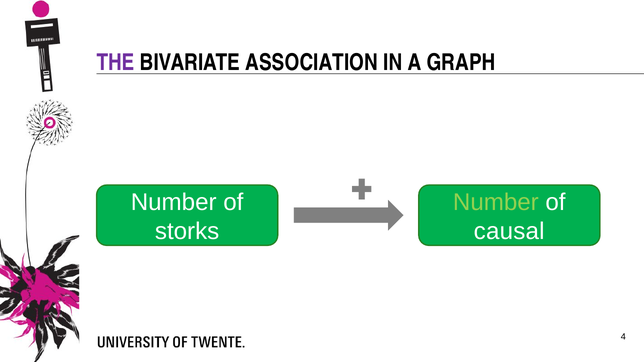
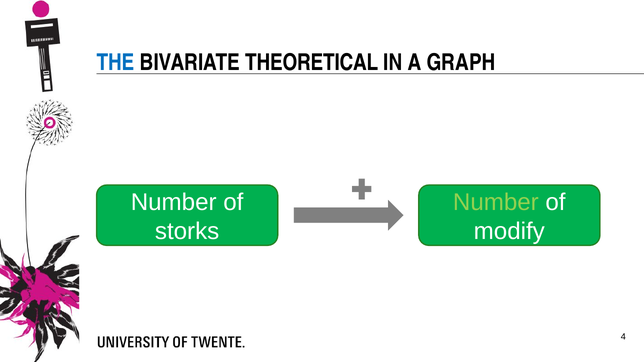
THE colour: purple -> blue (116, 63)
ASSOCIATION: ASSOCIATION -> THEORETICAL (312, 63)
causal: causal -> modify (509, 232)
